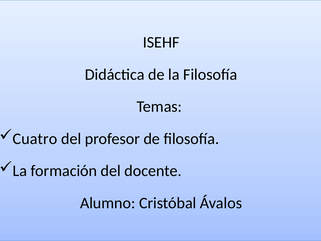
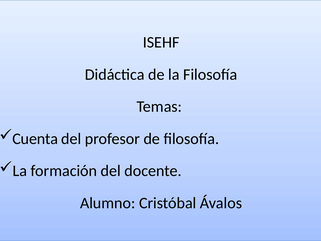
Cuatro: Cuatro -> Cuenta (35, 139)
